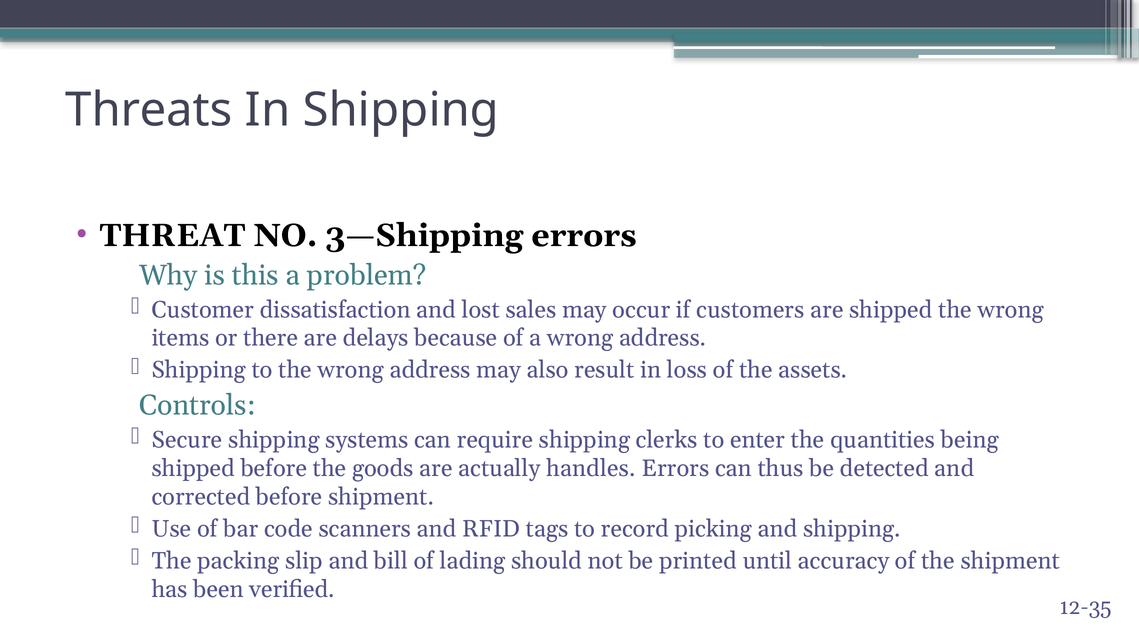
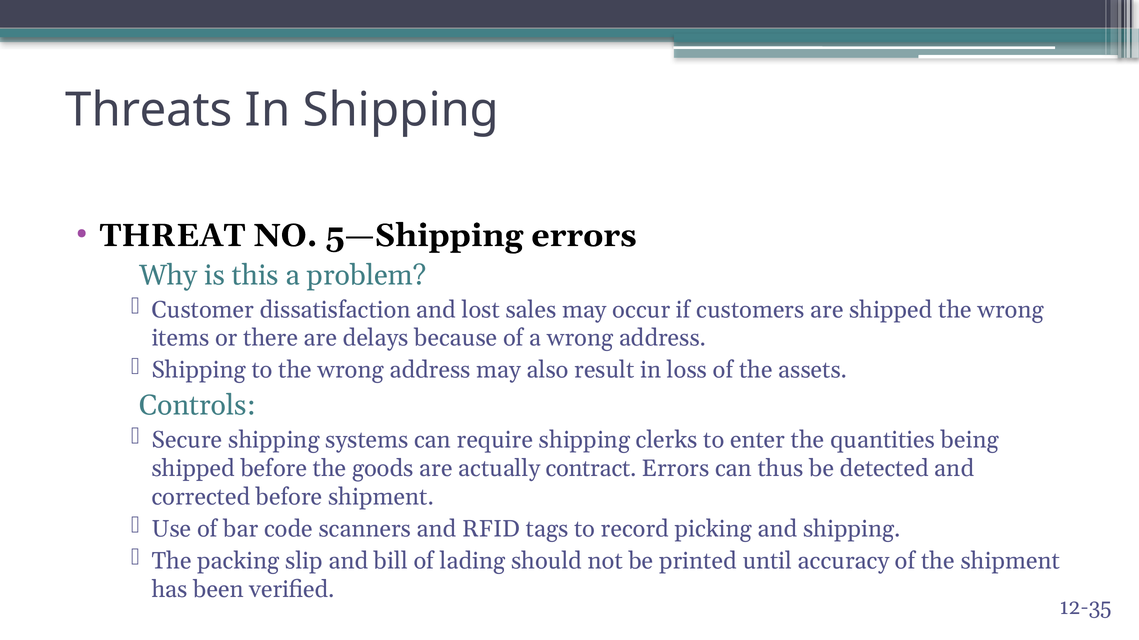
3—Shipping: 3—Shipping -> 5—Shipping (424, 236)
handles: handles -> contract (591, 469)
